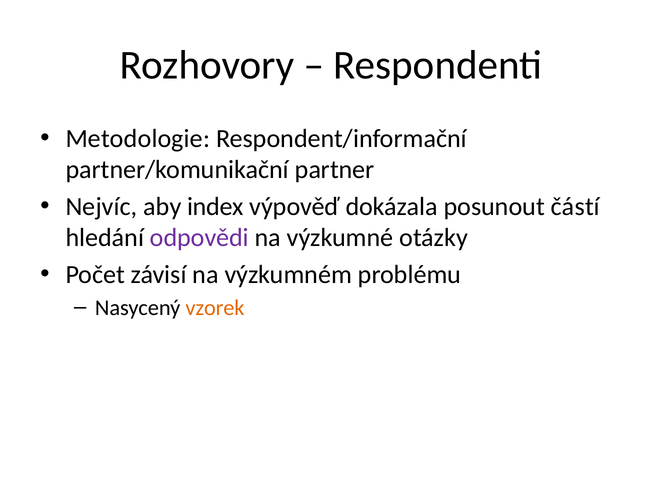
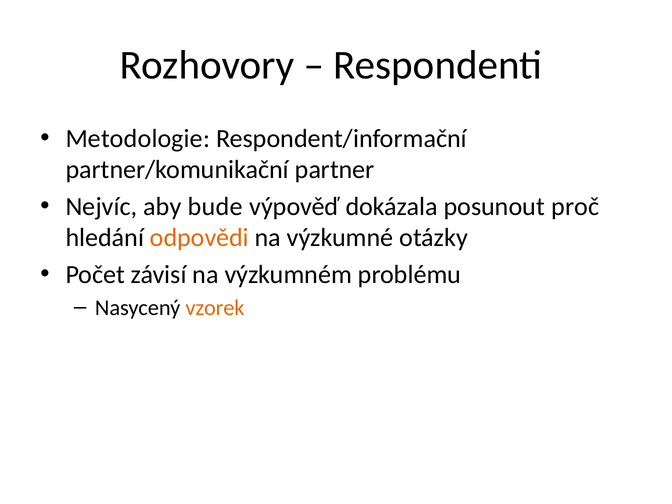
index: index -> bude (215, 206)
částí: částí -> proč (575, 206)
odpovědi colour: purple -> orange (199, 238)
